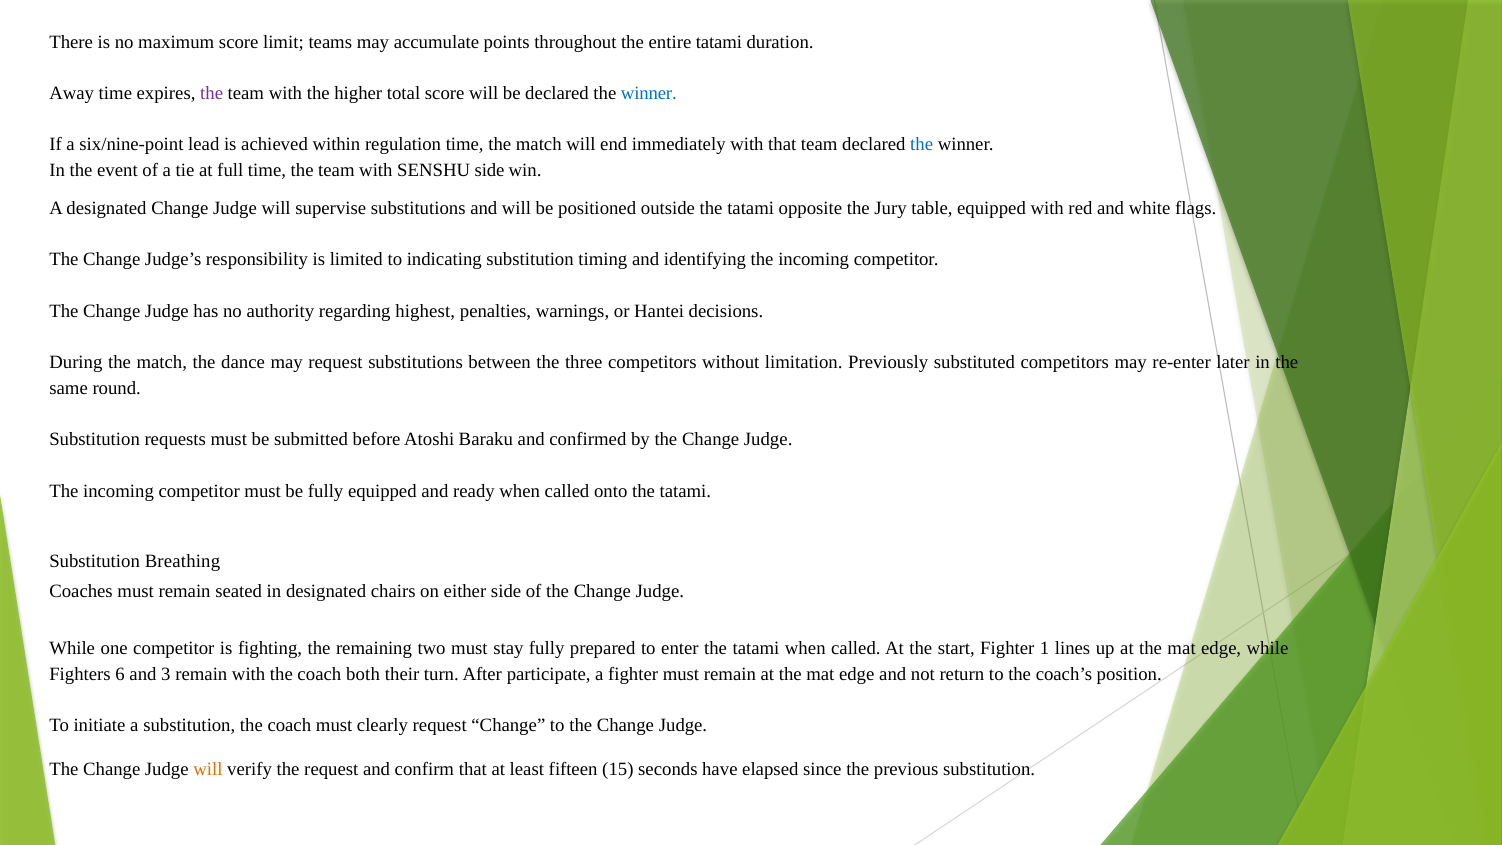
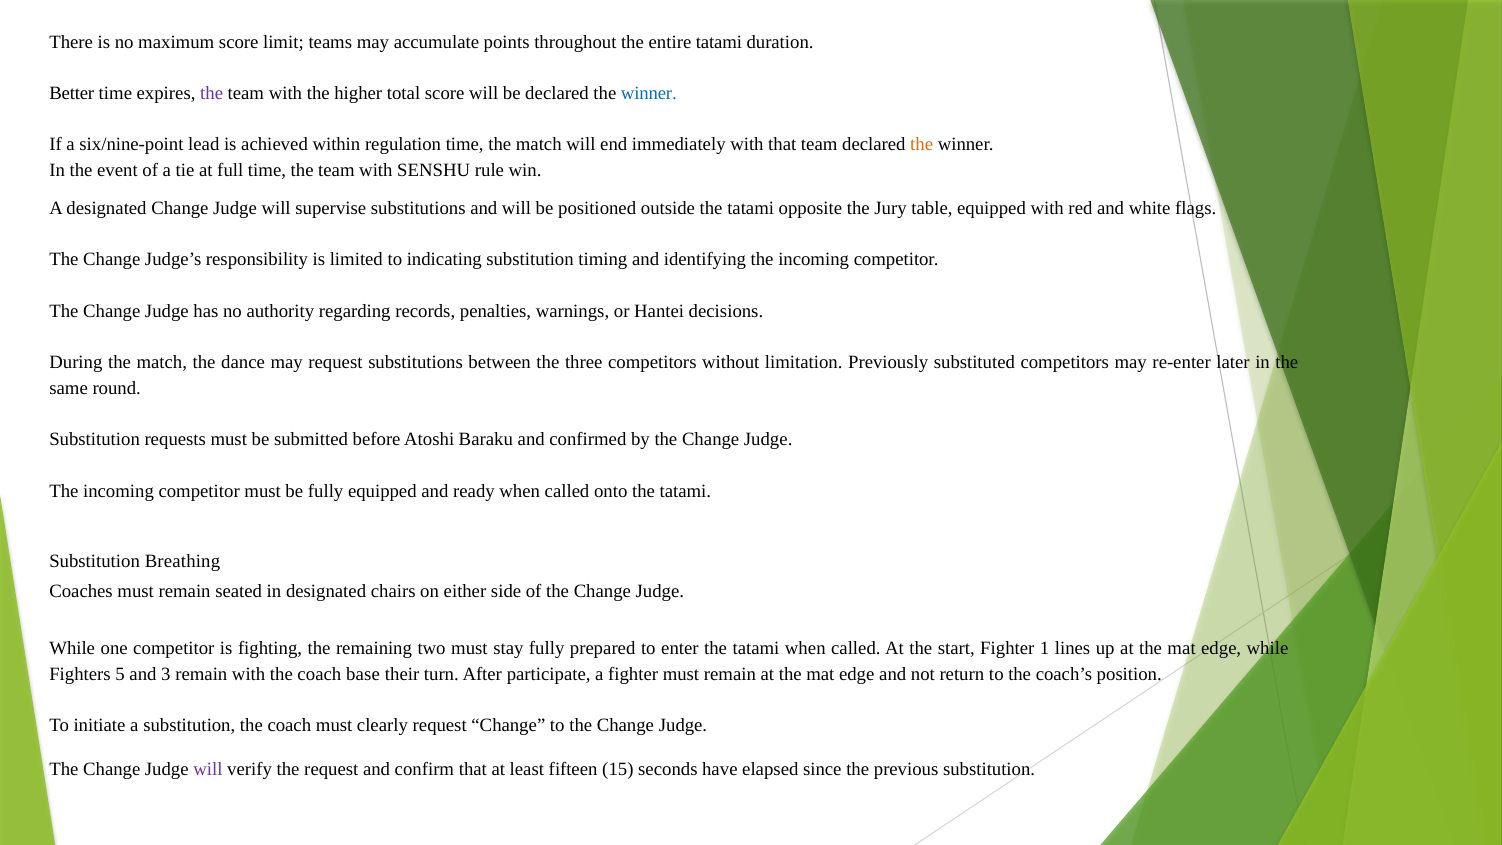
Away: Away -> Better (72, 93)
the colour: blue -> orange (922, 145)
SENSHU side: side -> rule (489, 170)
highest: highest -> records (425, 311)
6: 6 -> 5 (120, 674)
both: both -> base (363, 674)
will colour: orange -> purple (208, 769)
